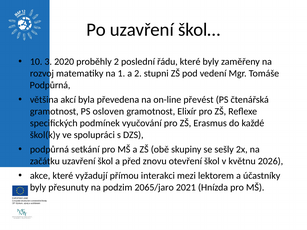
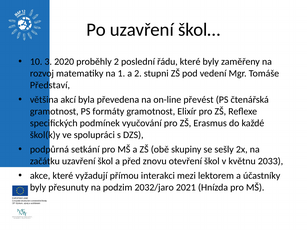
Podpůrná: Podpůrná -> Představí (50, 85)
osloven: osloven -> formáty (108, 112)
2026: 2026 -> 2033 (271, 161)
2065/jaro: 2065/jaro -> 2032/jaro (154, 188)
